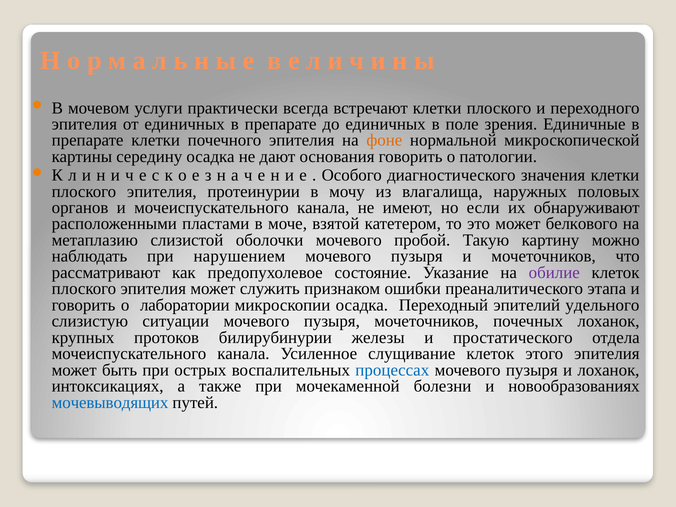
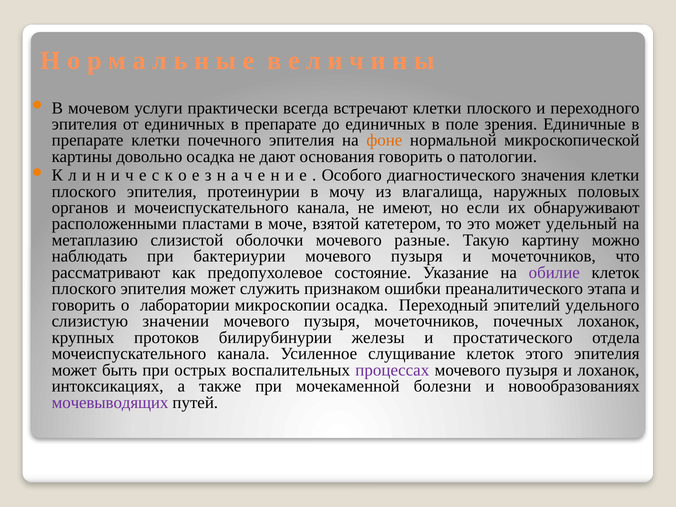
середину: середину -> довольно (149, 157)
белкового: белкового -> удельный (582, 224)
пробой: пробой -> разные (422, 240)
нарушением: нарушением -> бактериурии (239, 256)
ситуации: ситуации -> значении (176, 321)
процессах colour: blue -> purple (392, 370)
мочевыводящих colour: blue -> purple (110, 402)
